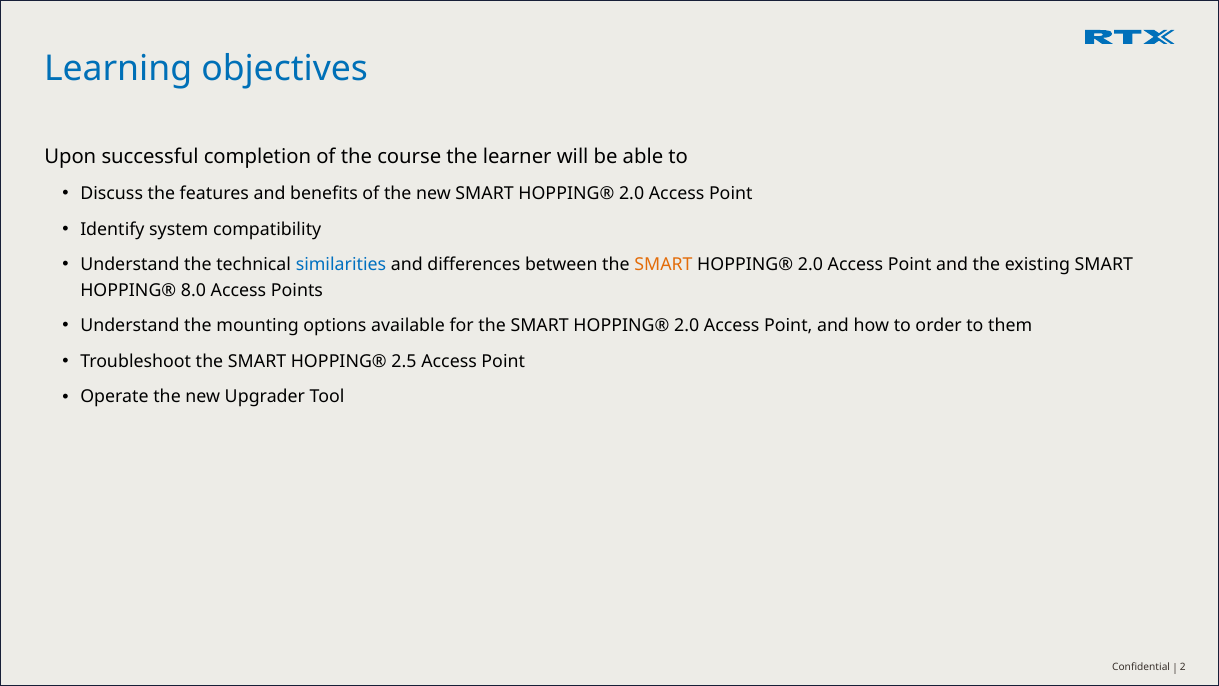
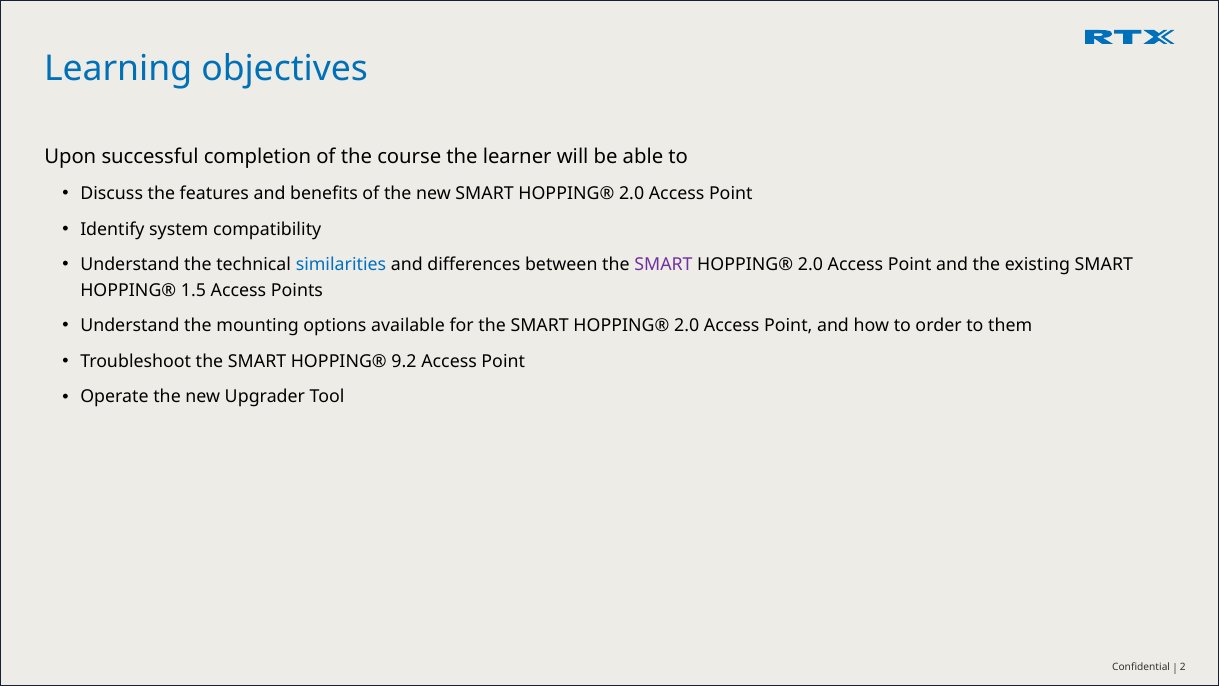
SMART colour: orange -> purple (663, 265)
8.0: 8.0 -> 1.5 (193, 290)
2.5: 2.5 -> 9.2 (404, 361)
